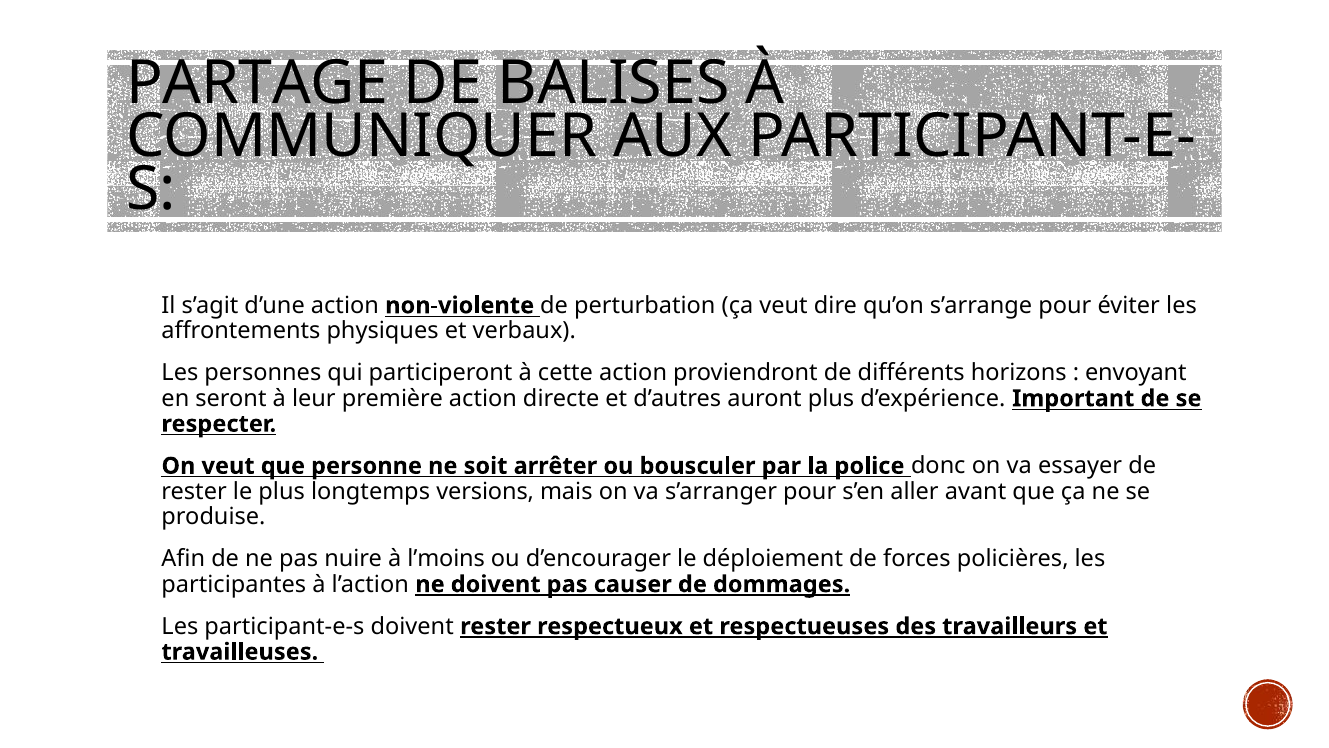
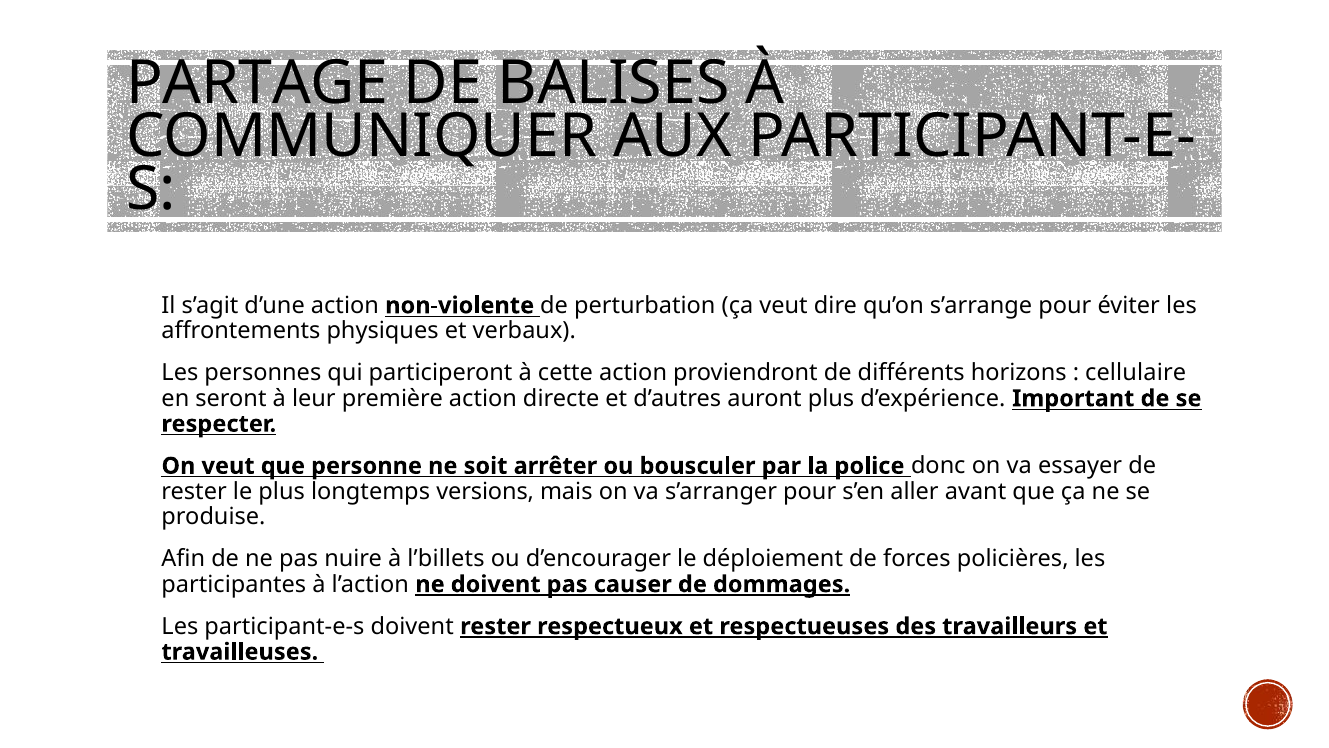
envoyant: envoyant -> cellulaire (1136, 373)
l’moins: l’moins -> l’billets (446, 559)
